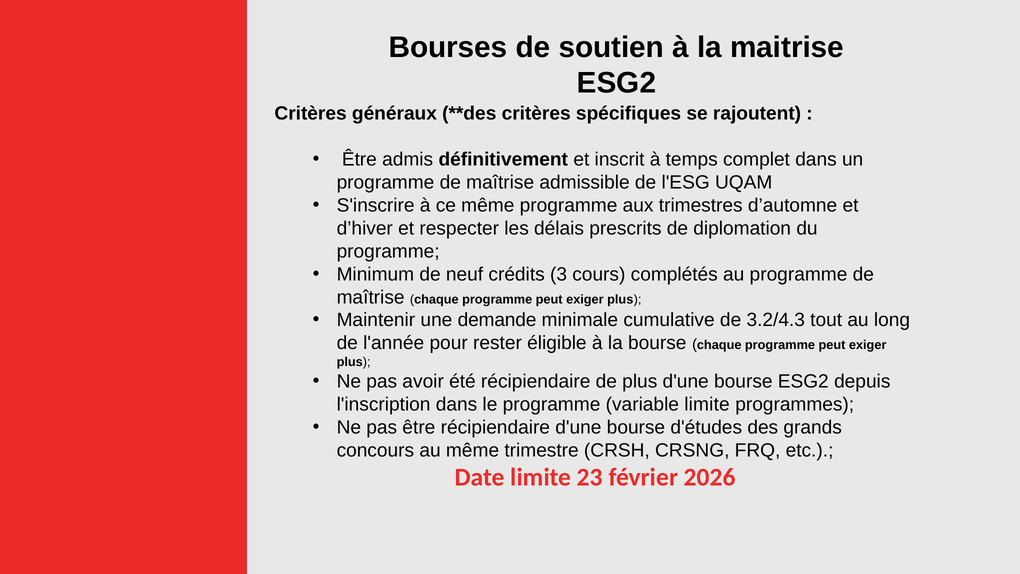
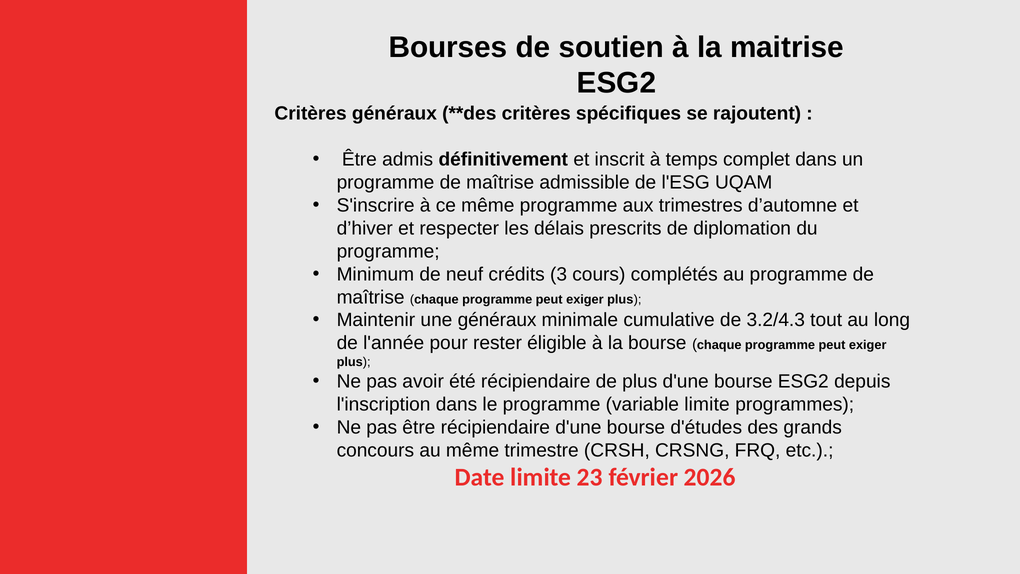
une demande: demande -> généraux (497, 320)
